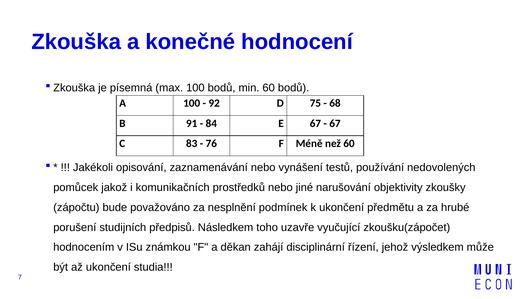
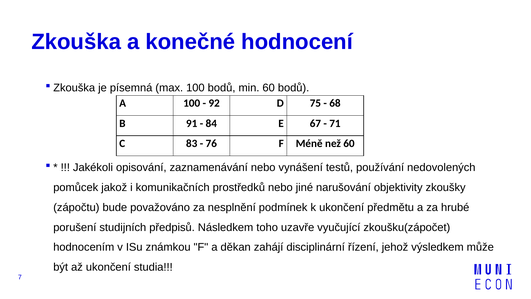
67: 67 -> 71 (335, 123)
